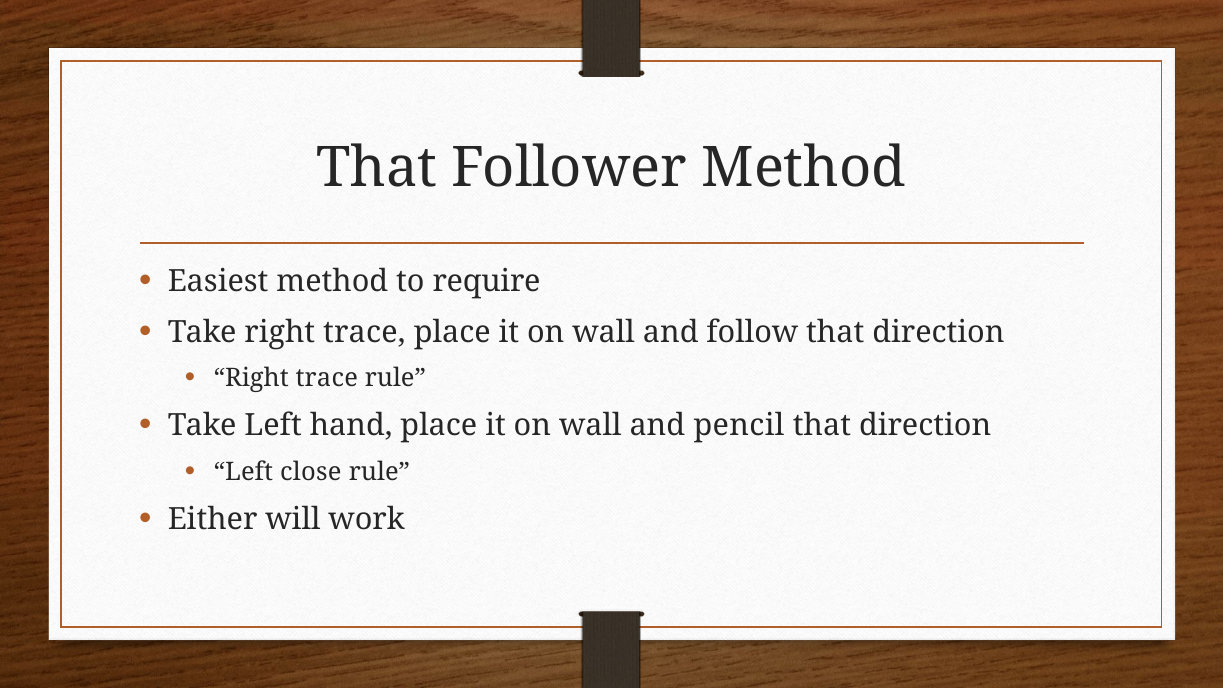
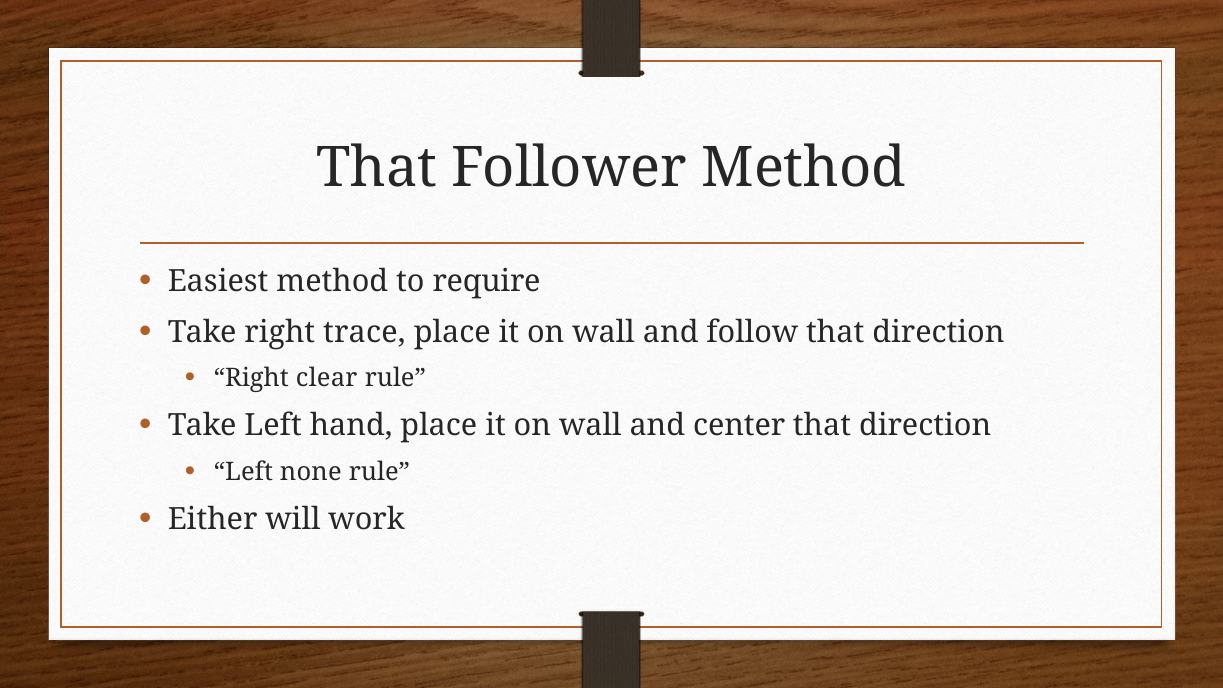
trace: trace -> clear (327, 378)
pencil: pencil -> center (739, 426)
close: close -> none (311, 472)
